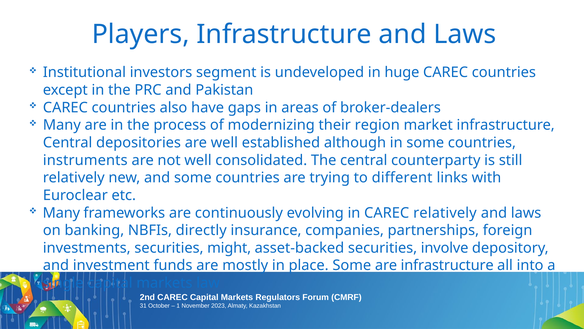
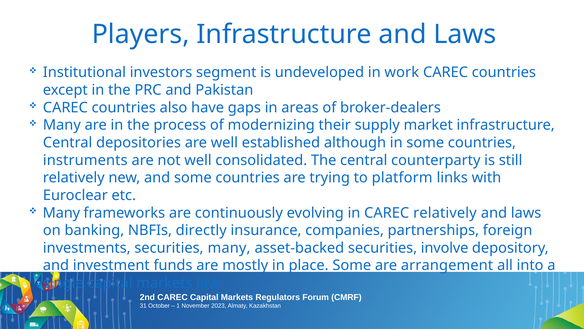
huge: huge -> work (402, 72)
region: region -> supply (377, 125)
different: different -> platform (402, 178)
securities might: might -> many (229, 248)
are infrastructure: infrastructure -> arrangement (447, 265)
